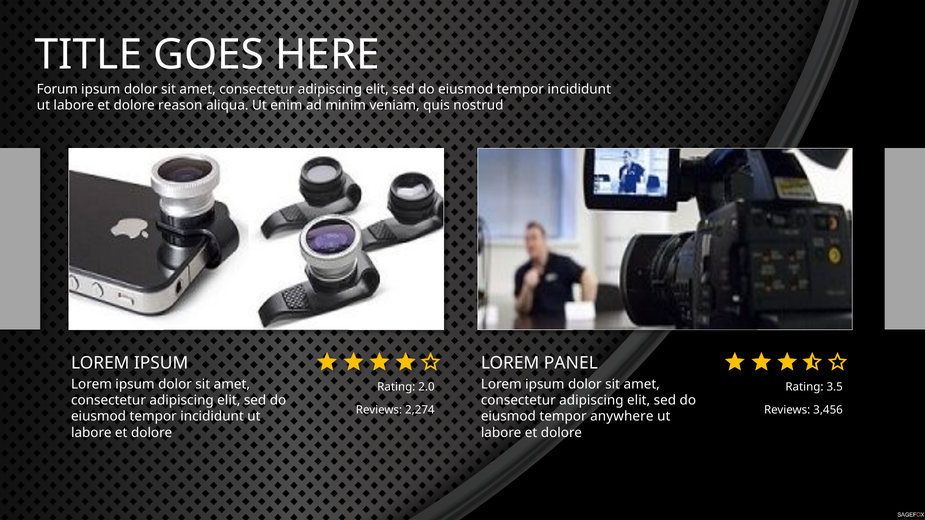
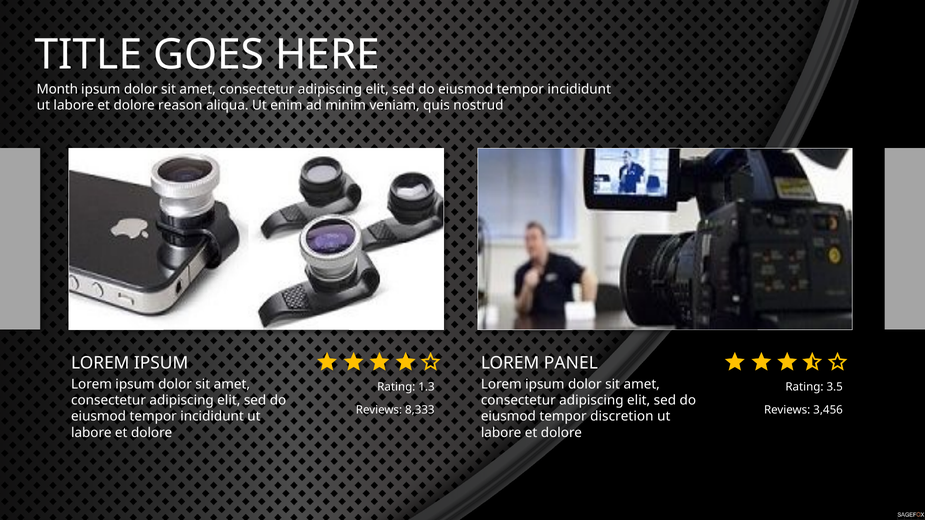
Forum: Forum -> Month (57, 89)
2.0: 2.0 -> 1.3 (426, 387)
2,274: 2,274 -> 8,333 (420, 410)
anywhere: anywhere -> discretion (622, 417)
